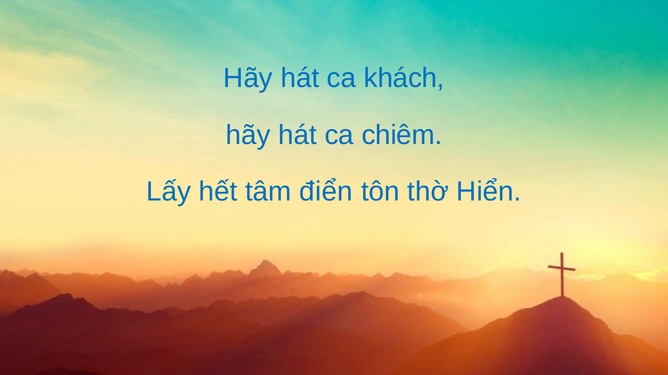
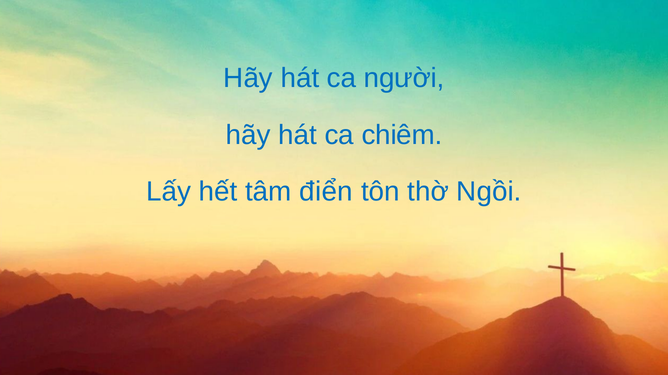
khách: khách -> người (404, 78)
Hiển: Hiển -> Ngồi (489, 192)
